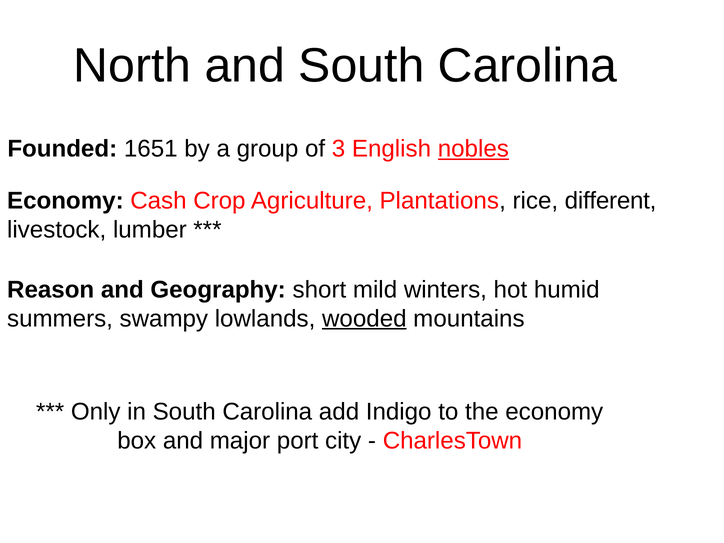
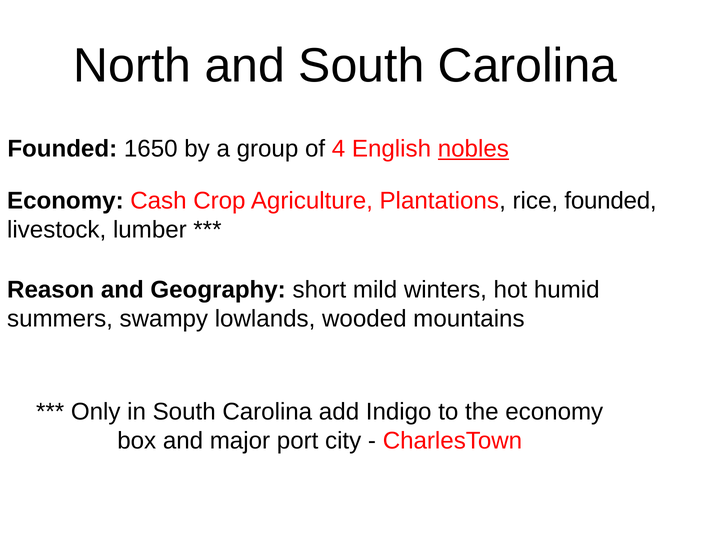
1651: 1651 -> 1650 (151, 149)
3: 3 -> 4 (339, 149)
rice different: different -> founded (611, 201)
wooded underline: present -> none (364, 319)
